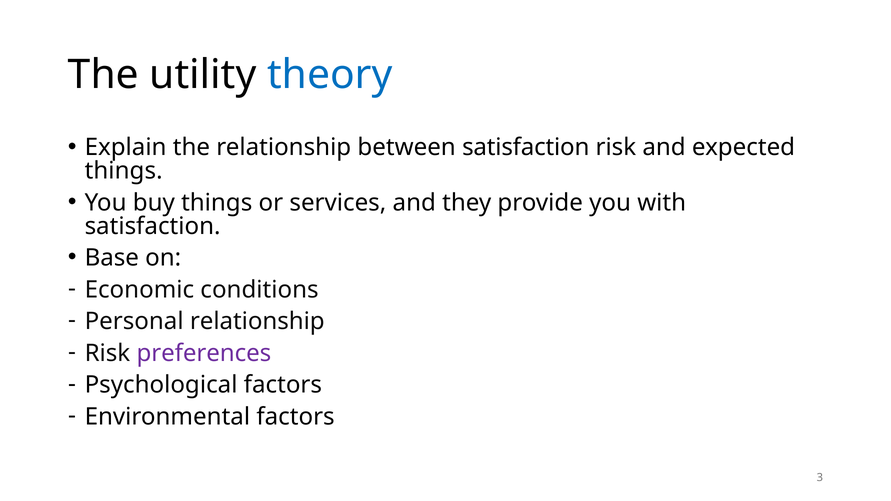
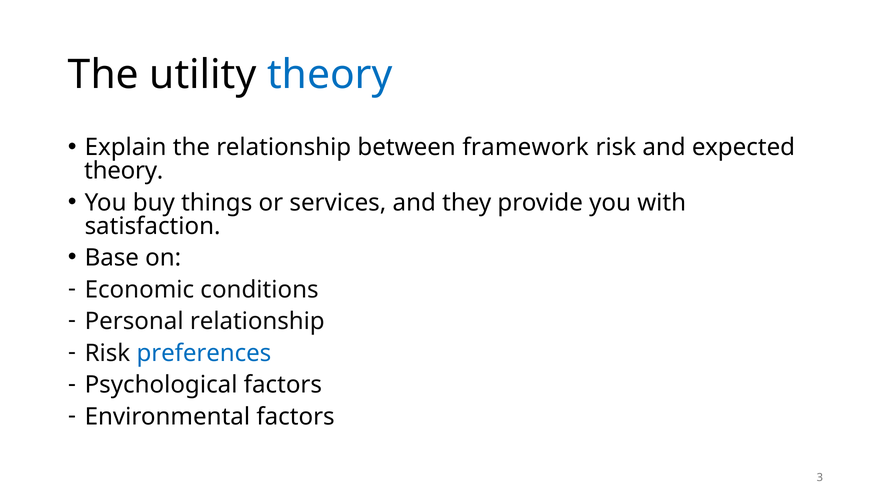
between satisfaction: satisfaction -> framework (526, 148)
things: things -> theory (124, 171)
preferences colour: purple -> blue (204, 353)
